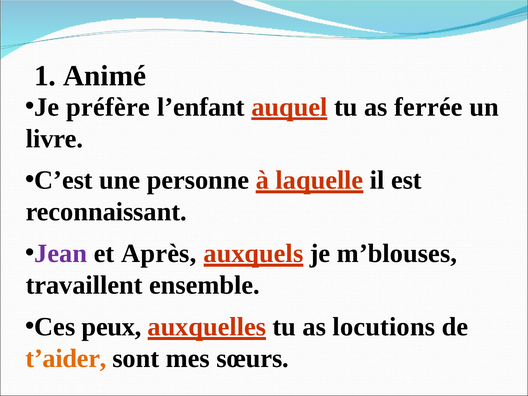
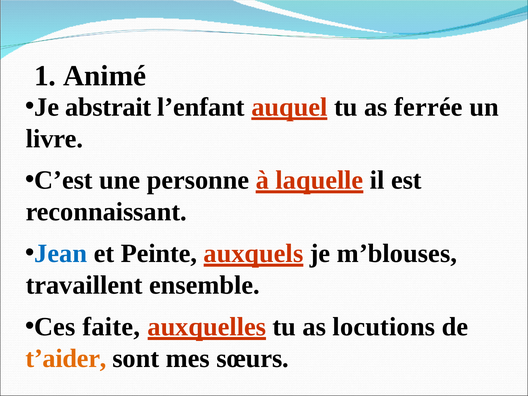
préfère: préfère -> abstrait (108, 107)
Jean colour: purple -> blue (61, 254)
Après: Après -> Peinte (159, 254)
peux: peux -> faite (111, 327)
